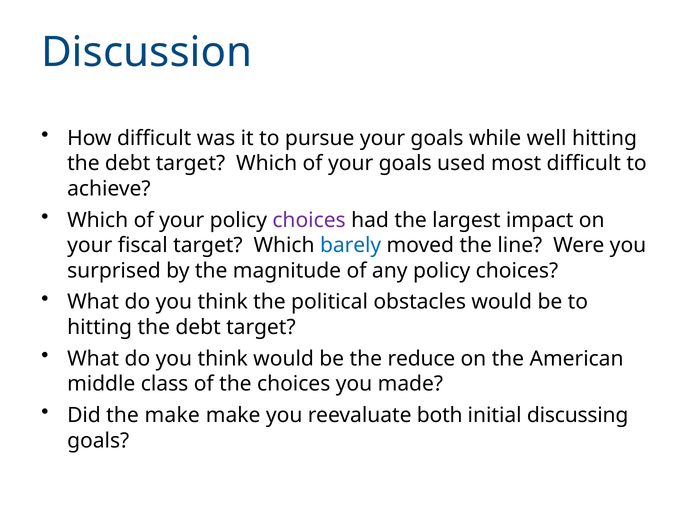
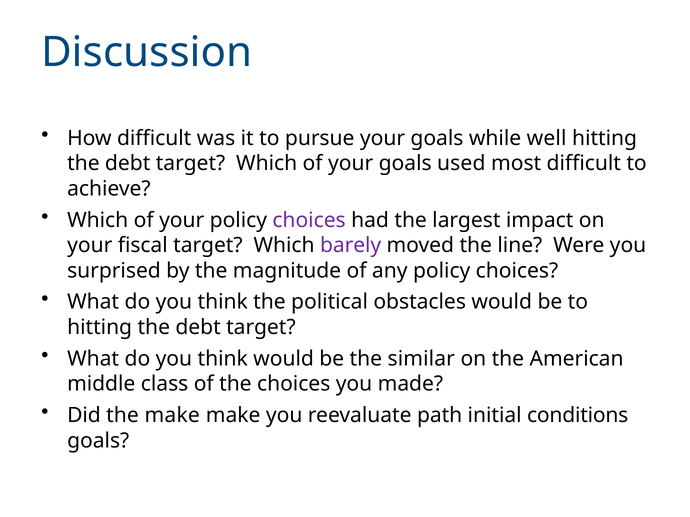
barely colour: blue -> purple (351, 246)
reduce: reduce -> similar (421, 359)
both: both -> path (440, 416)
discussing: discussing -> conditions (578, 416)
